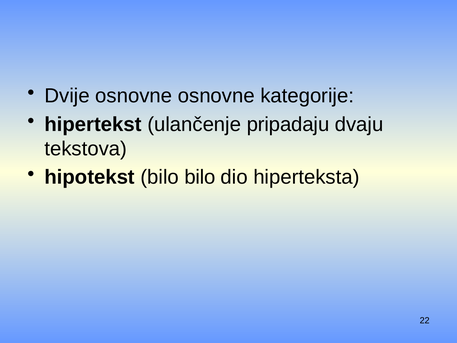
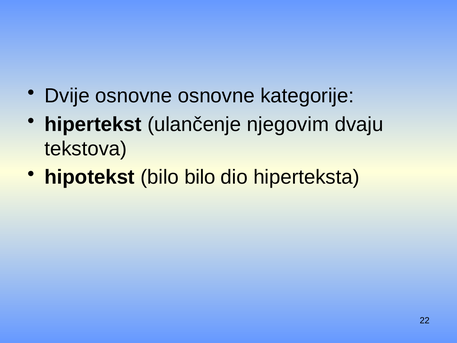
pripadaju: pripadaju -> njegovim (288, 124)
